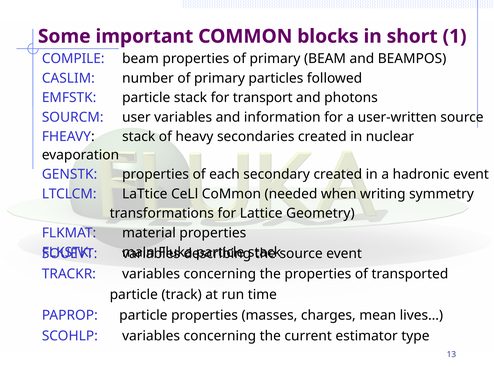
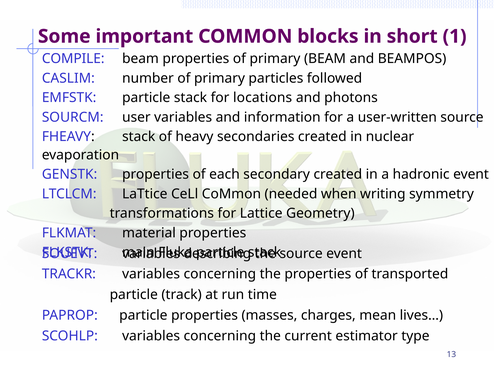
transport: transport -> locations (263, 98)
